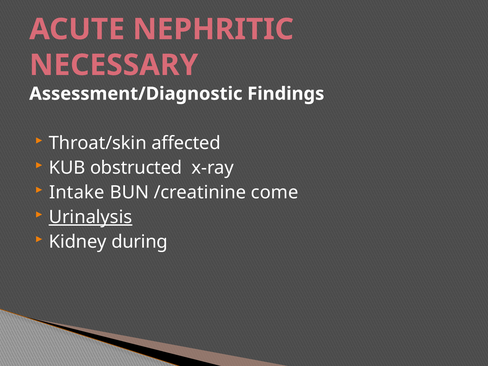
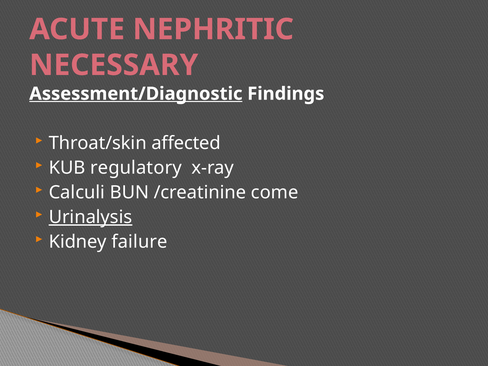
Assessment/Diagnostic underline: none -> present (136, 94)
obstructed: obstructed -> regulatory (136, 168)
Intake: Intake -> Calculi (77, 192)
during: during -> failure (139, 242)
